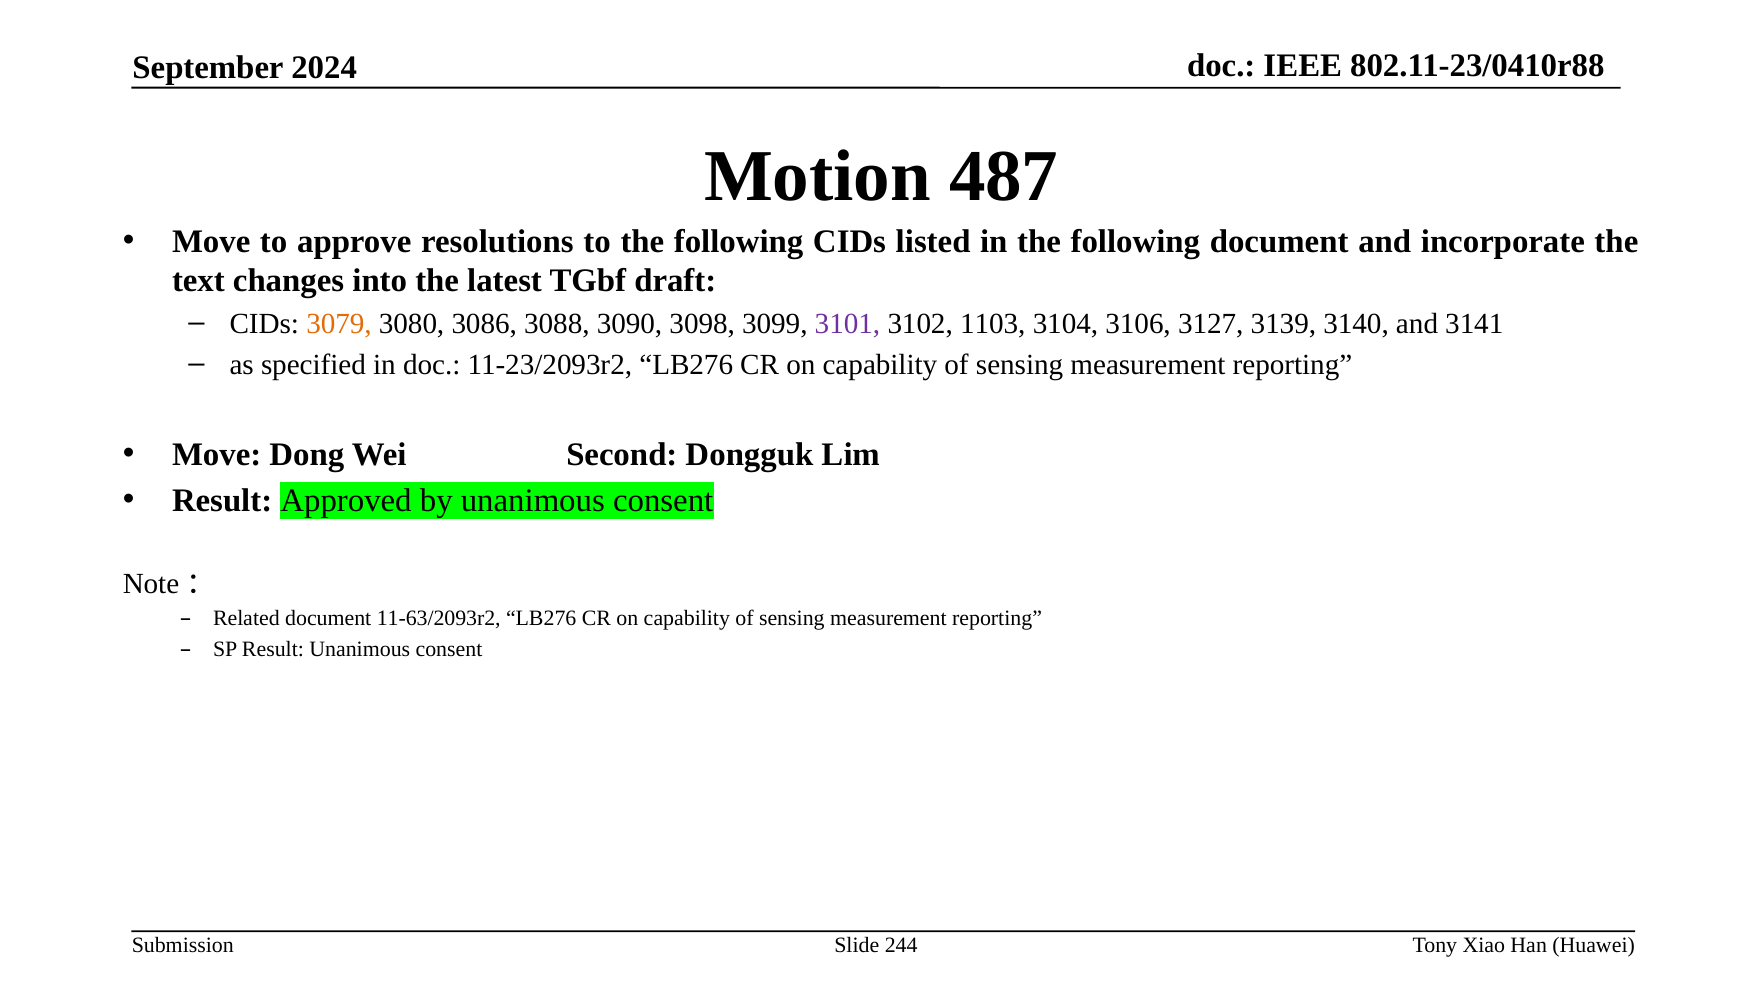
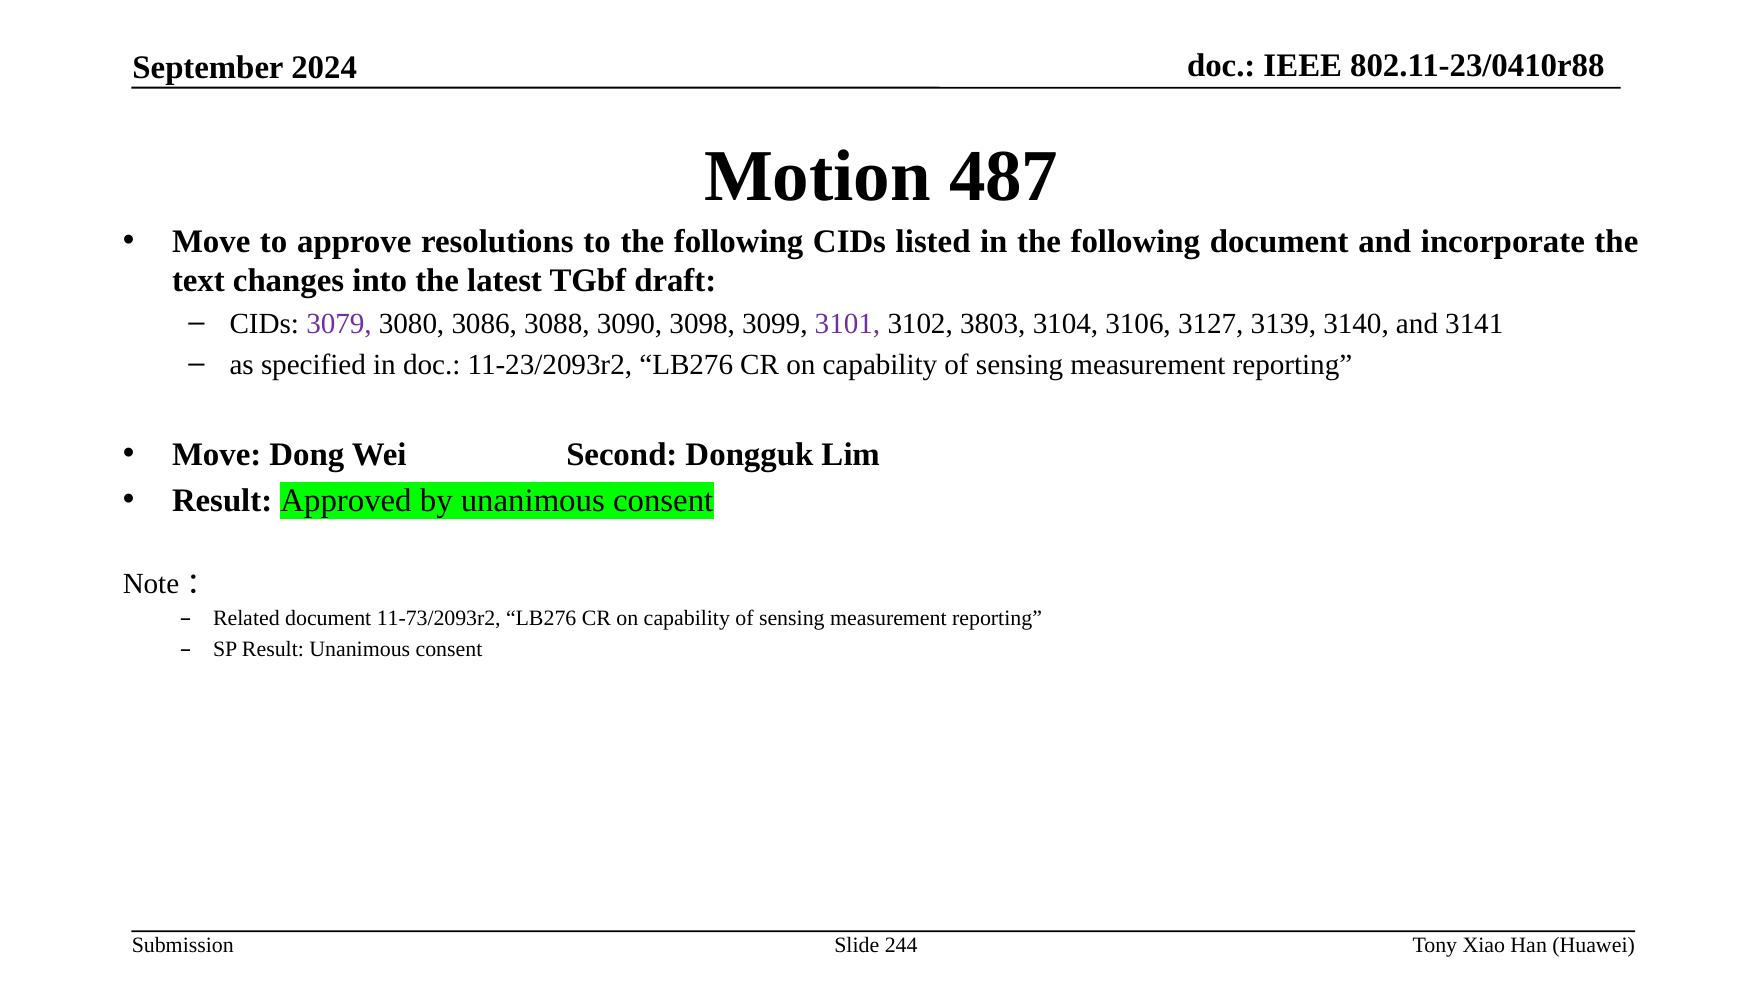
3079 colour: orange -> purple (339, 323)
1103: 1103 -> 3803 (993, 323)
11-63/2093r2: 11-63/2093r2 -> 11-73/2093r2 (439, 618)
